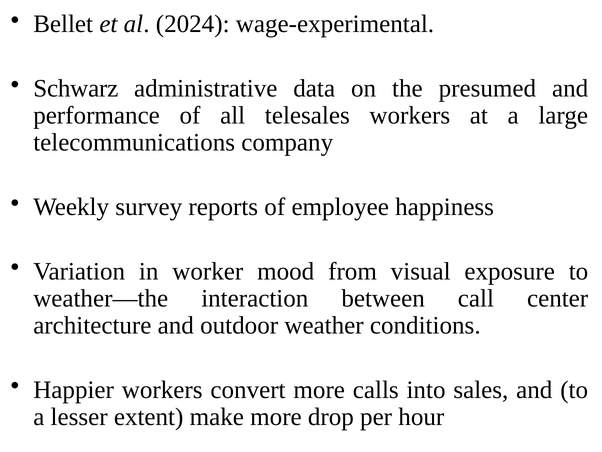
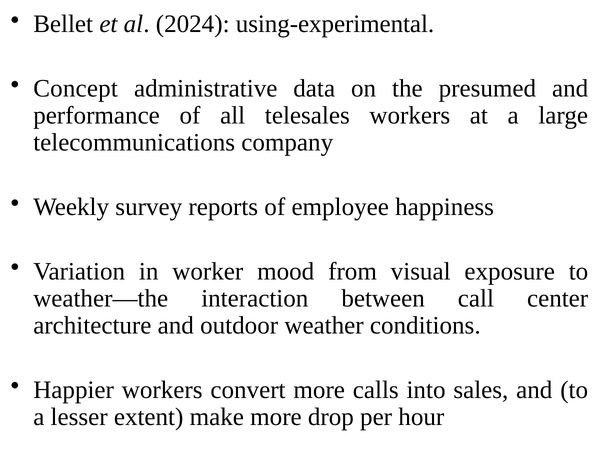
wage-experimental: wage-experimental -> using-experimental (335, 24)
Schwarz: Schwarz -> Concept (76, 88)
